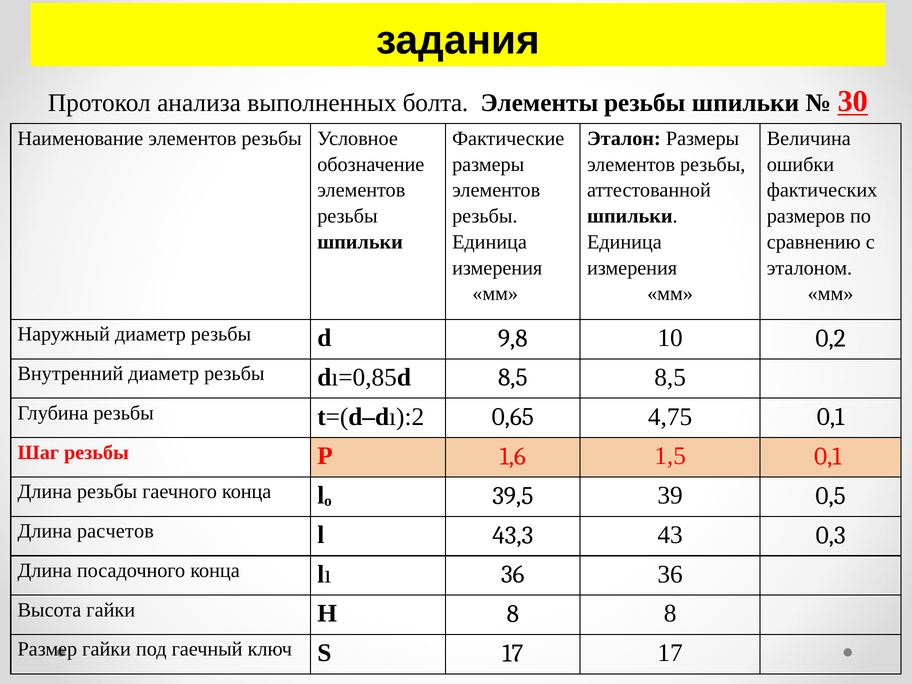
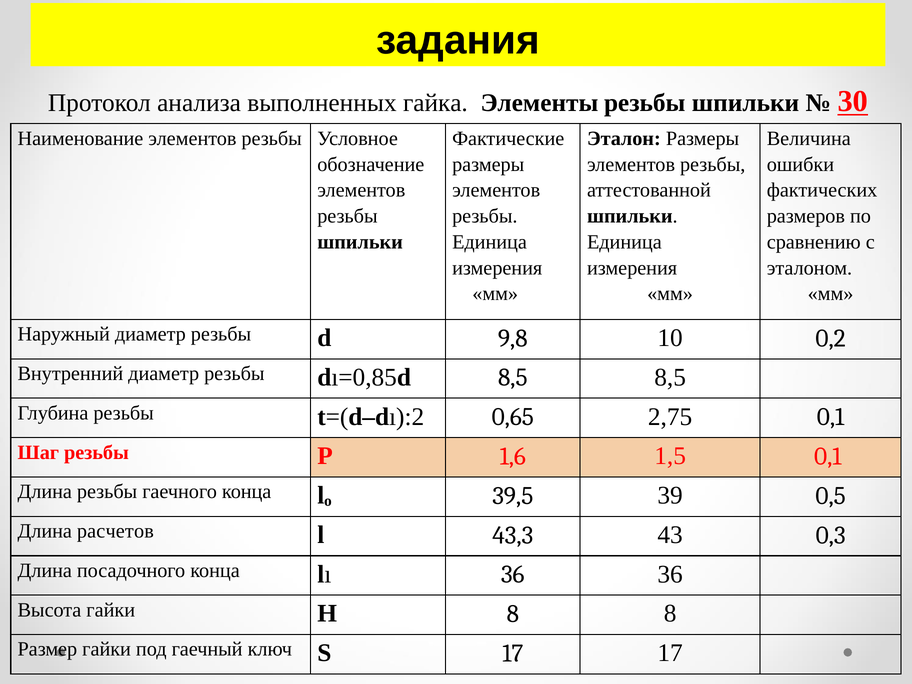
болта: болта -> гайка (435, 103)
4,75: 4,75 -> 2,75 (670, 417)
